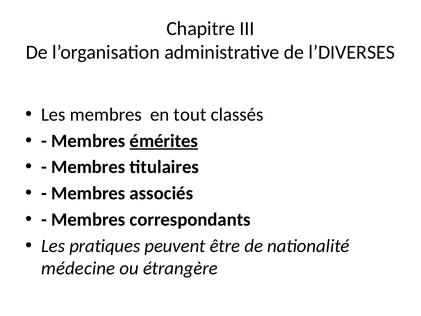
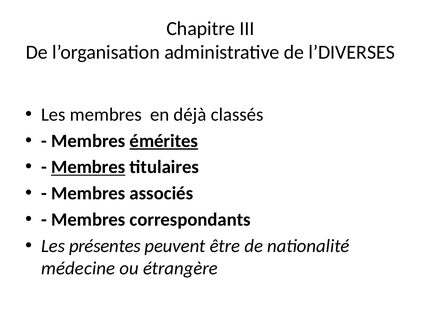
tout: tout -> déjà (190, 115)
Membres underline: none -> present (88, 167)
pratiques: pratiques -> présentes (105, 246)
